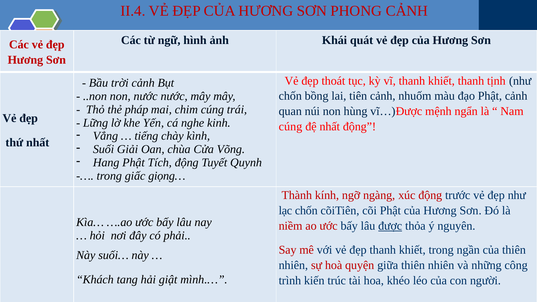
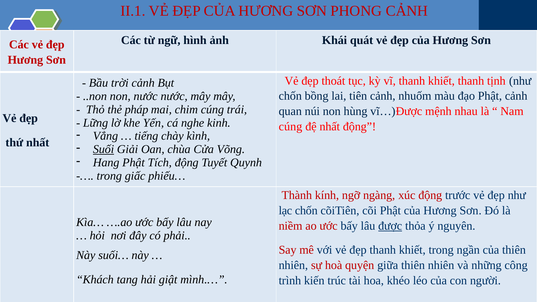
II.4: II.4 -> II.1 (133, 11)
ngẩn: ngẩn -> nhau (466, 111)
Suối underline: none -> present (104, 149)
giọng…: giọng… -> phiếu… (167, 176)
